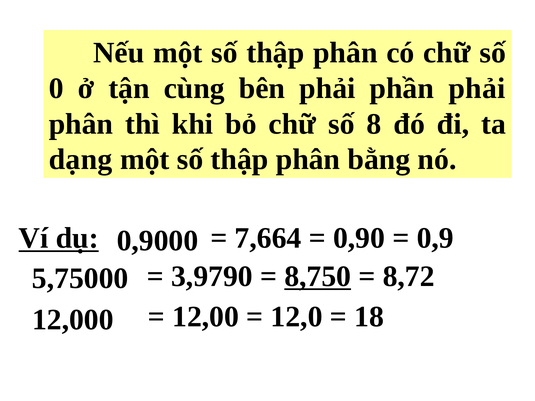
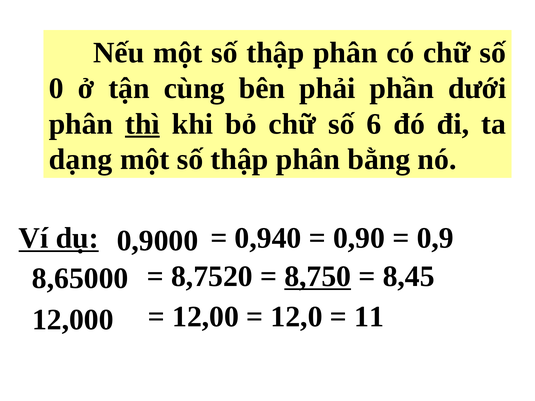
phần phải: phải -> dưới (477, 88)
thì underline: none -> present (142, 124)
8: 8 -> 6 (374, 124)
7,664: 7,664 -> 0,940 (268, 238)
3,9790: 3,9790 -> 8,7520 (212, 277)
8,72: 8,72 -> 8,45 (409, 277)
5,75000: 5,75000 -> 8,65000 (80, 278)
18: 18 -> 11 (369, 317)
